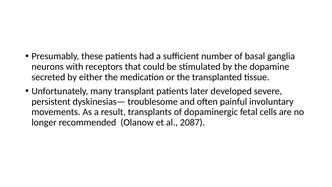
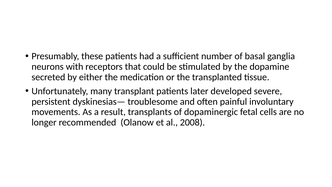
2087: 2087 -> 2008 (192, 122)
